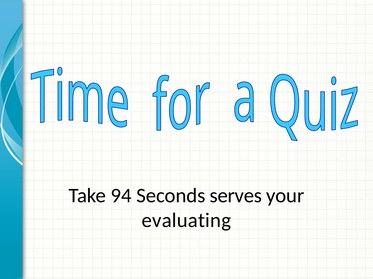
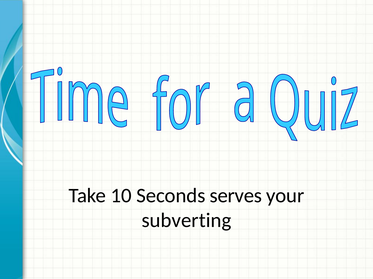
94: 94 -> 10 (121, 196)
evaluating: evaluating -> subverting (186, 221)
